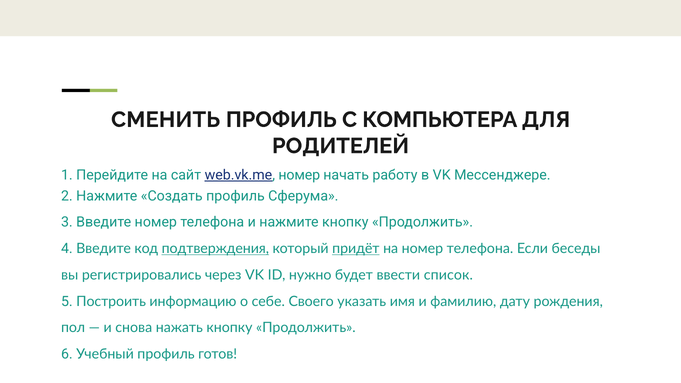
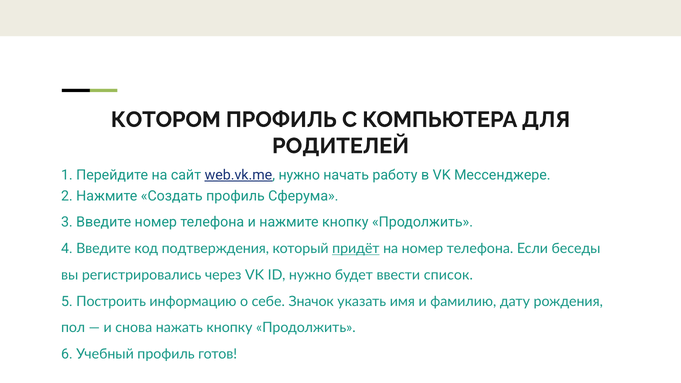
СМЕНИТЬ: СМЕНИТЬ -> КОТОРОМ (166, 120)
web.vk.me номер: номер -> нужно (299, 175)
подтверждения underline: present -> none (215, 249)
Своего: Своего -> Значок (311, 302)
